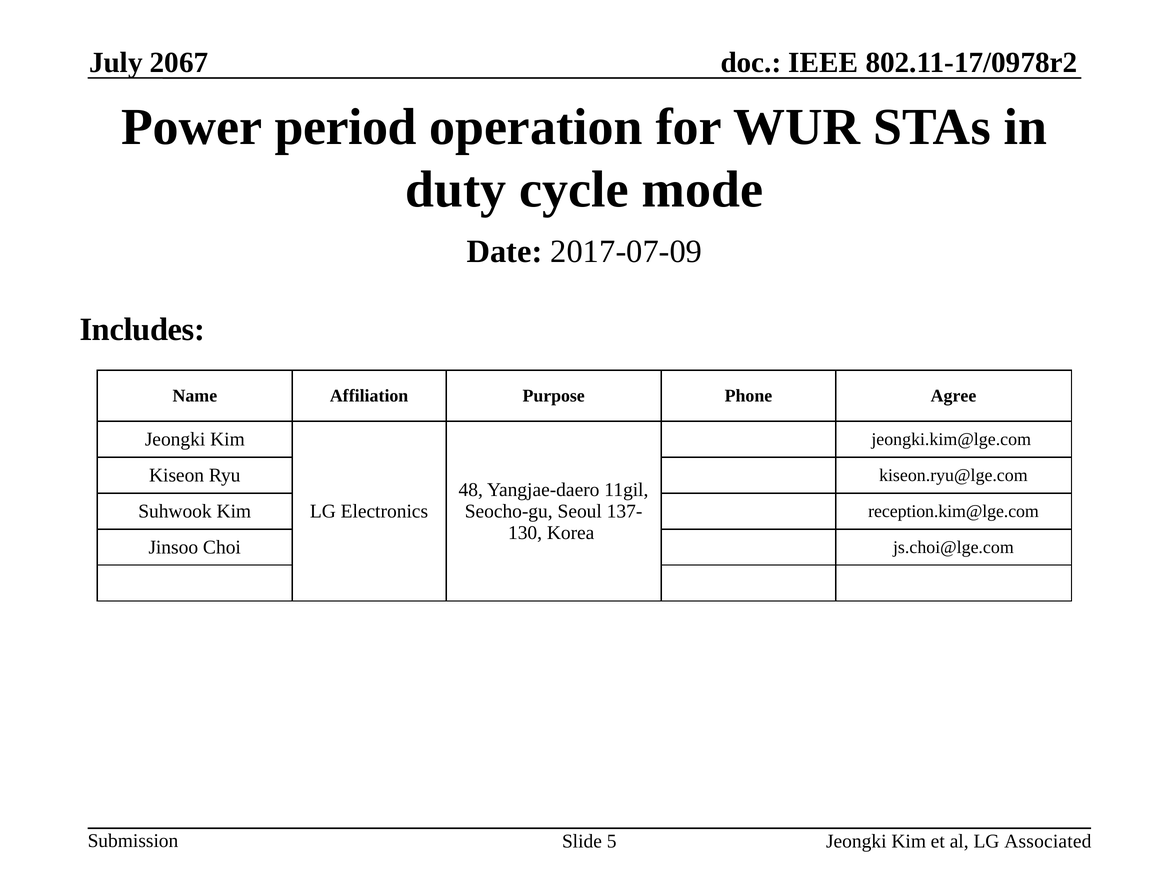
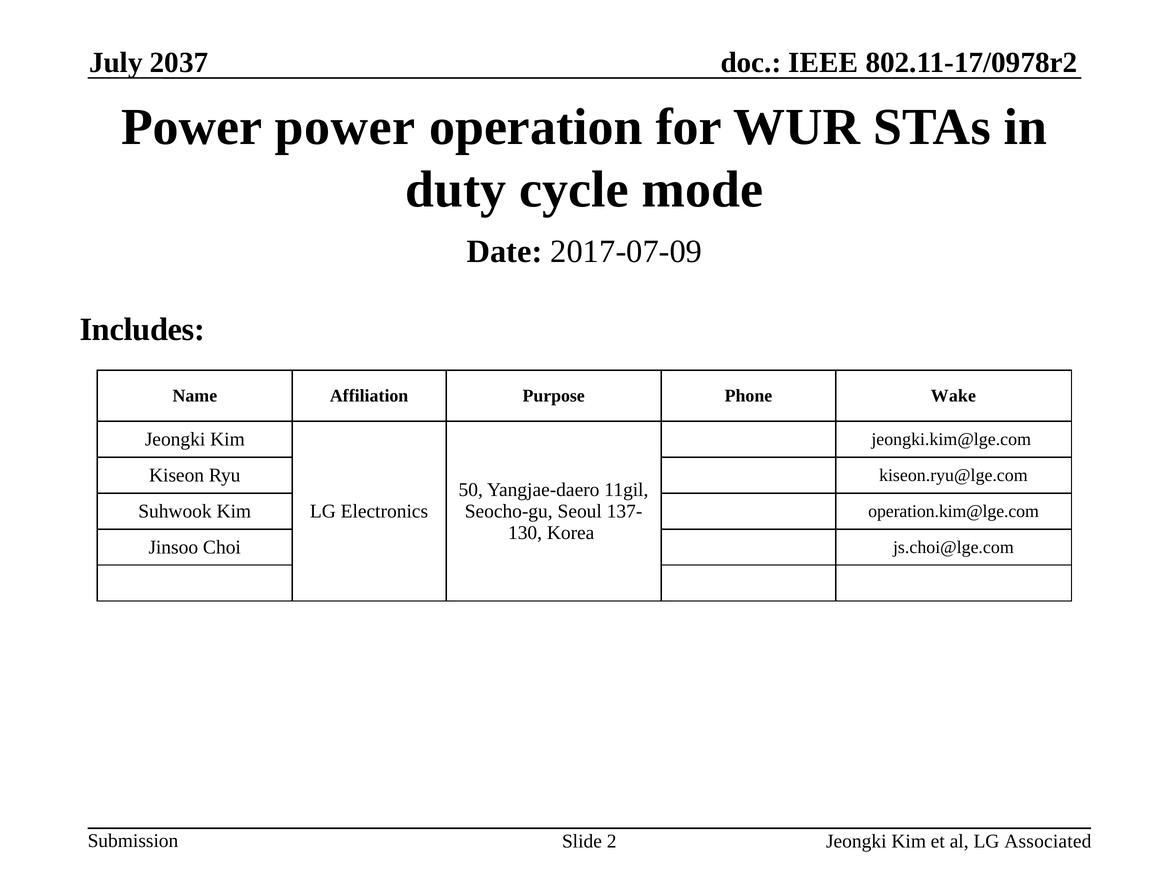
2067: 2067 -> 2037 (179, 62)
Power period: period -> power (345, 127)
Agree: Agree -> Wake (953, 396)
48: 48 -> 50 (471, 489)
reception.kim@lge.com: reception.kim@lge.com -> operation.kim@lge.com (954, 511)
5: 5 -> 2 (612, 841)
